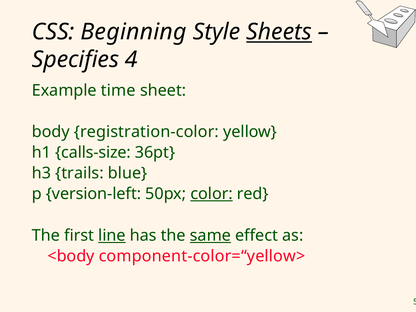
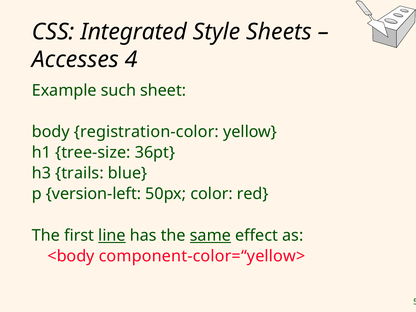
Beginning: Beginning -> Integrated (134, 32)
Sheets underline: present -> none (279, 32)
Specifies: Specifies -> Accesses (75, 60)
time: time -> such (118, 90)
calls-size: calls-size -> tree-size (93, 153)
color underline: present -> none (212, 194)
